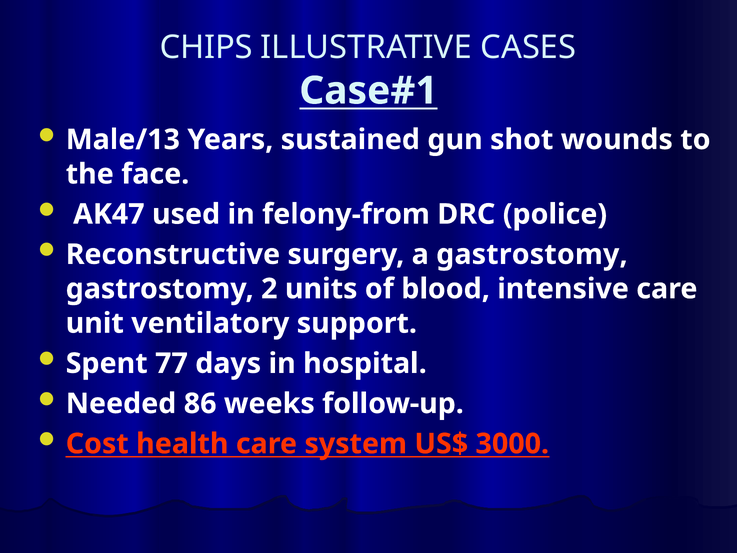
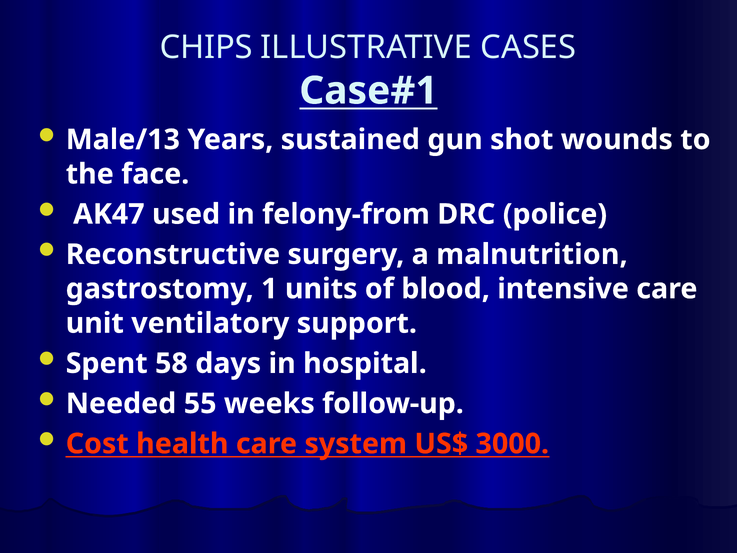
a gastrostomy: gastrostomy -> malnutrition (532, 254)
2: 2 -> 1 (269, 289)
77: 77 -> 58 (171, 363)
86: 86 -> 55 (200, 403)
